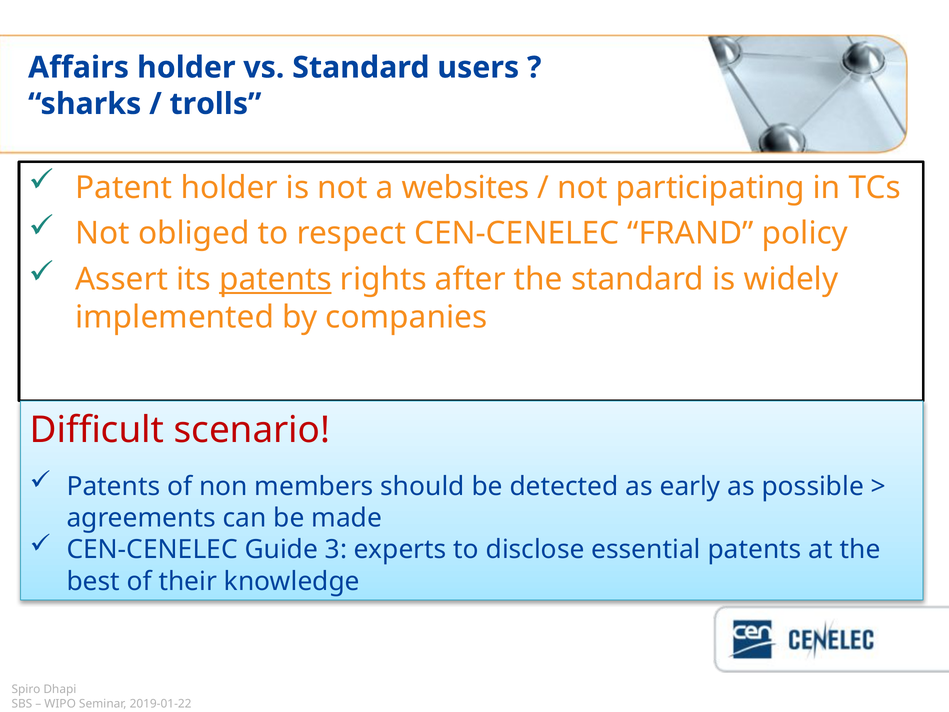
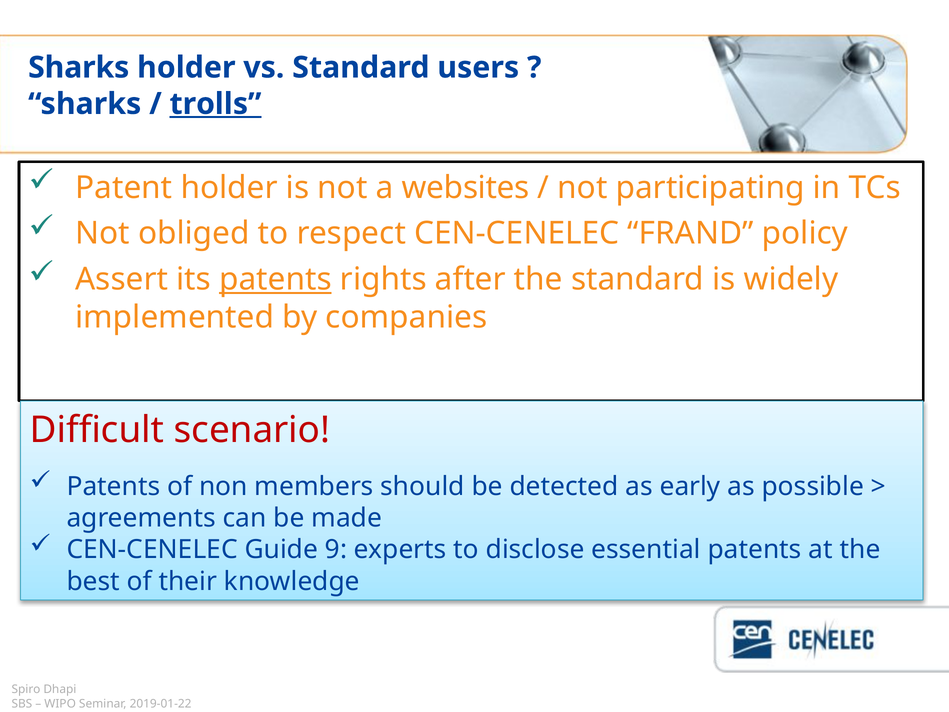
Affairs: Affairs -> Sharks (79, 68)
trolls underline: none -> present (216, 104)
3: 3 -> 9 (336, 550)
